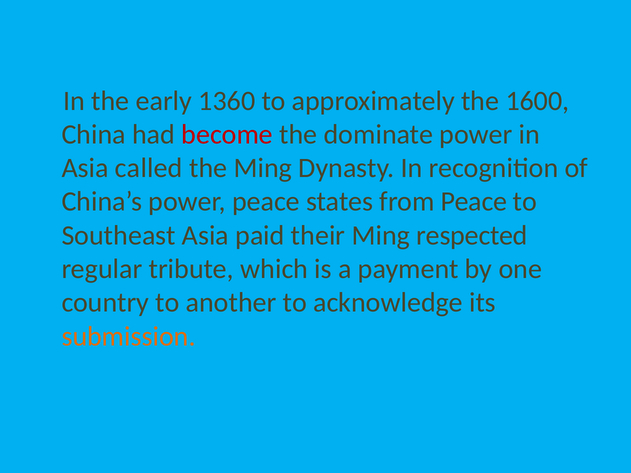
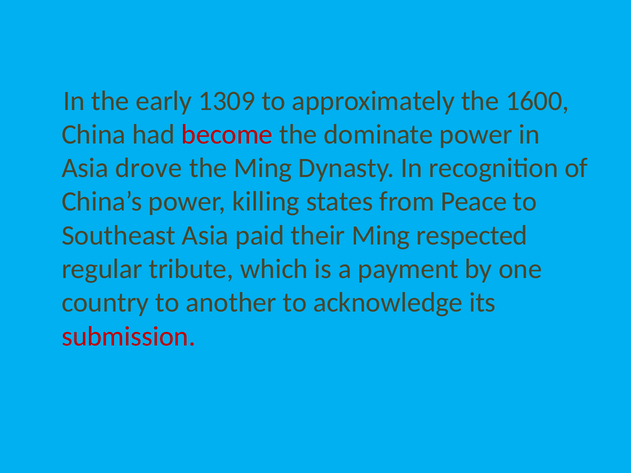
1360: 1360 -> 1309 (227, 101)
called: called -> drove (149, 168)
power peace: peace -> killing (266, 202)
submission colour: orange -> red (129, 336)
